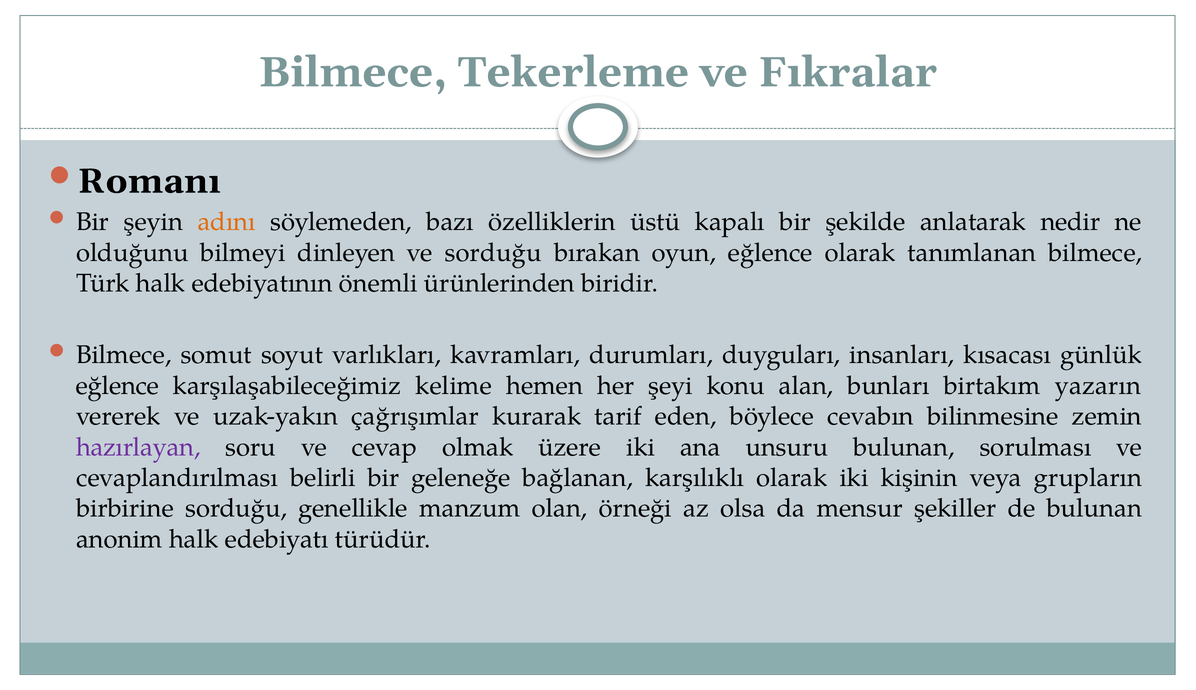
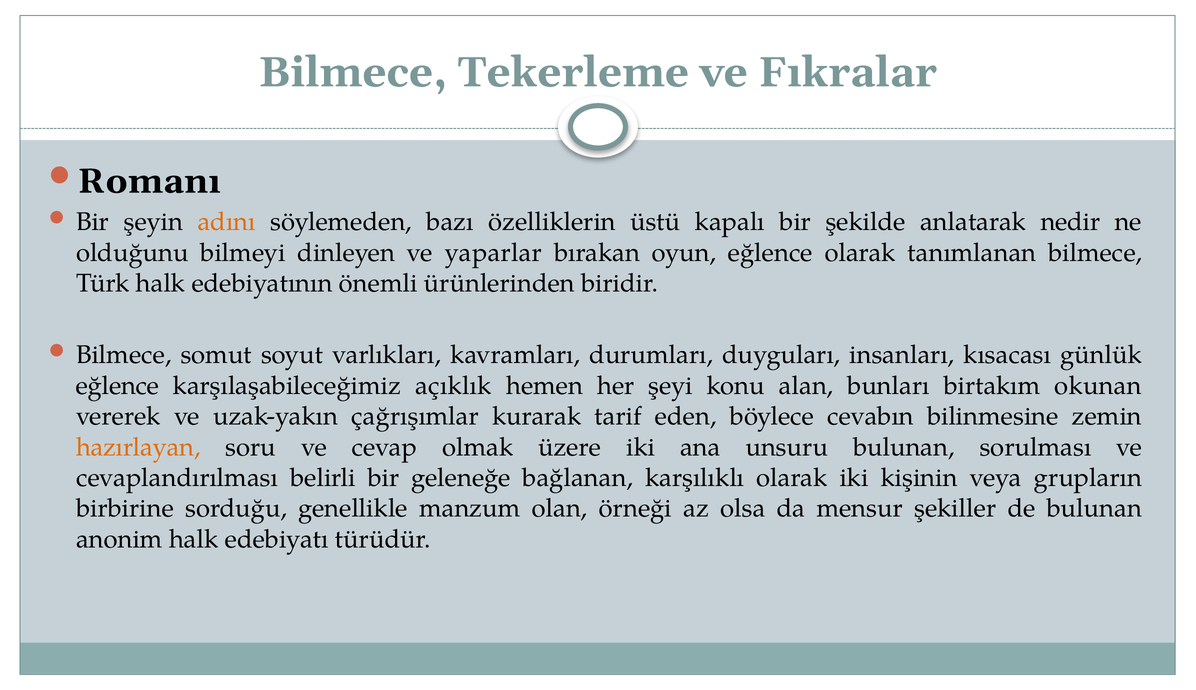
ve sorduğu: sorduğu -> yaparlar (493, 253)
kelime: kelime -> açıklık (454, 386)
yazarın: yazarın -> okunan (1098, 386)
hazırlayan colour: purple -> orange (138, 447)
